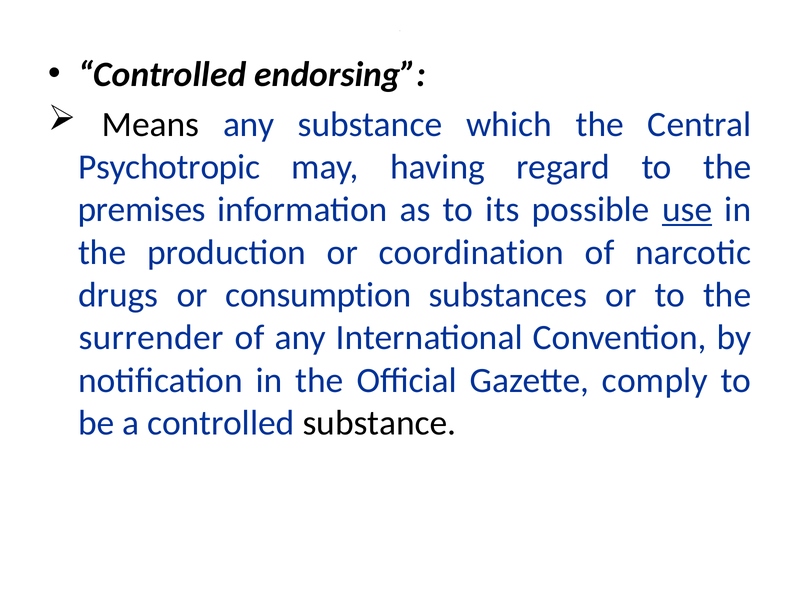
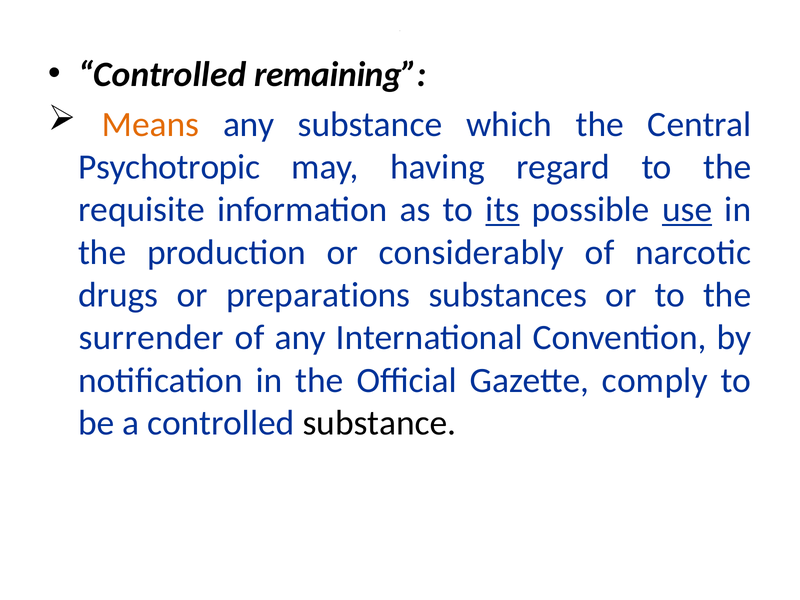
endorsing: endorsing -> remaining (340, 75)
Means colour: black -> orange (150, 124)
premises: premises -> requisite (141, 210)
its underline: none -> present (502, 210)
coordination: coordination -> considerably (471, 252)
consumption: consumption -> preparations (318, 295)
